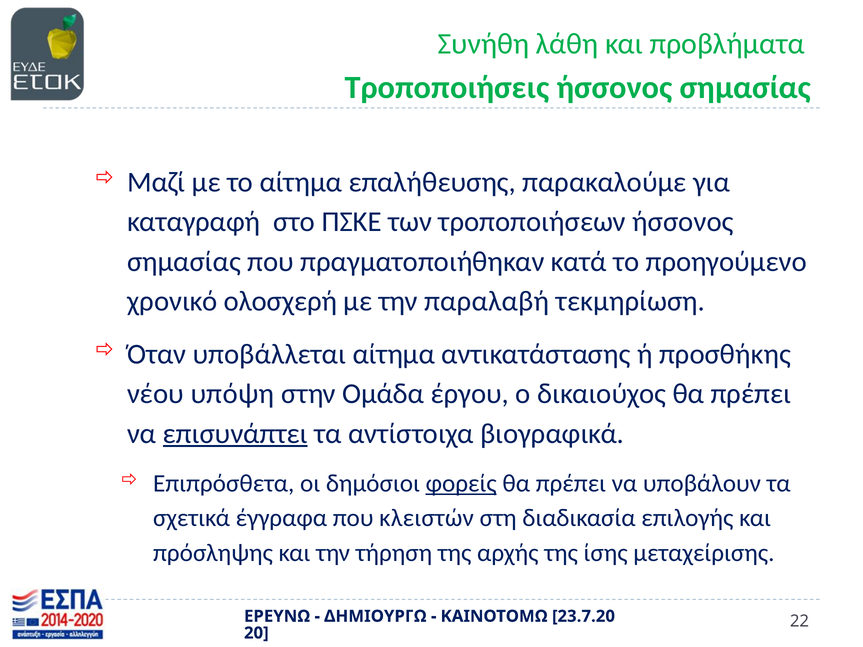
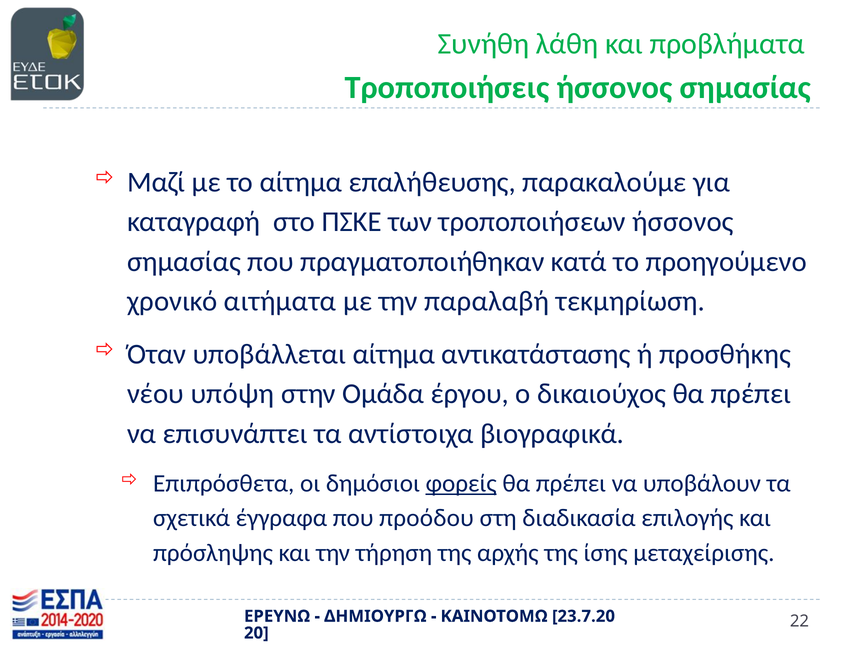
ολοσχερή: ολοσχερή -> αιτήματα (280, 301)
επισυνάπτει underline: present -> none (235, 434)
κλειστών: κλειστών -> προόδου (427, 518)
